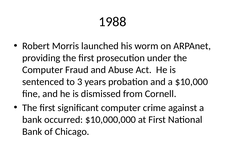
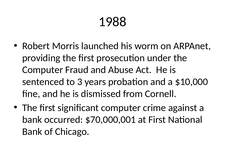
$10,000,000: $10,000,000 -> $70,000,001 (111, 120)
